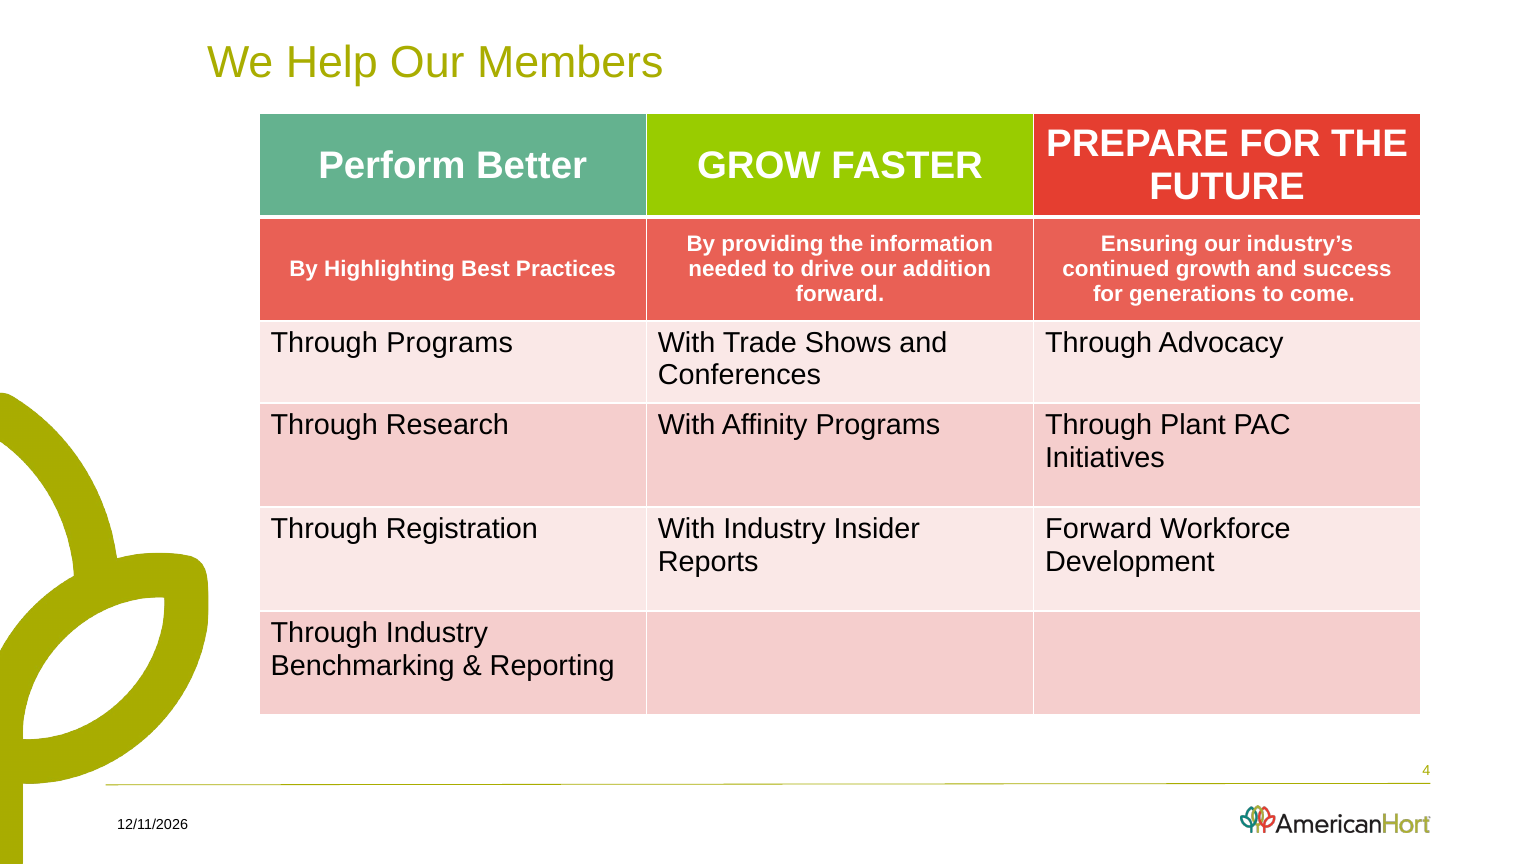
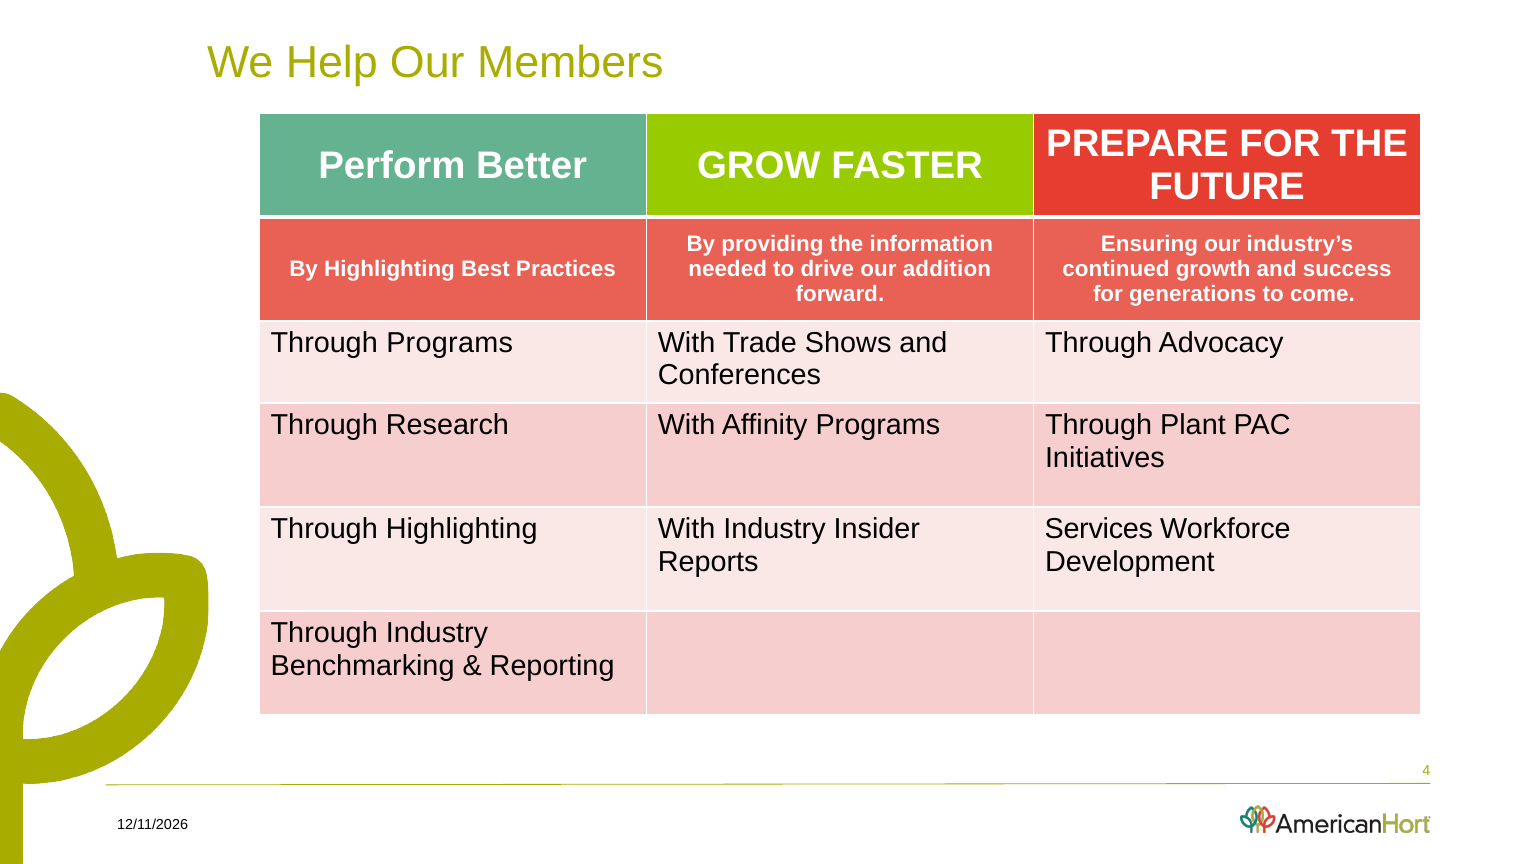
Through Registration: Registration -> Highlighting (462, 529)
Forward: Forward -> Services (1099, 529)
